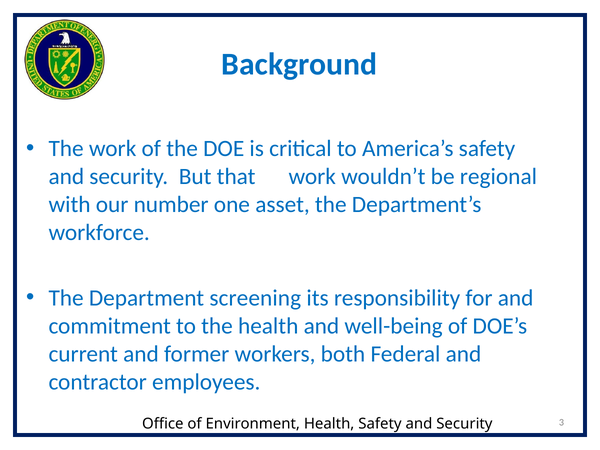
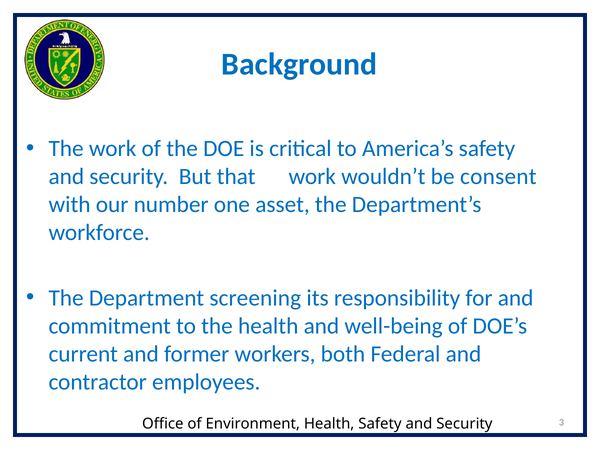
regional: regional -> consent (498, 177)
